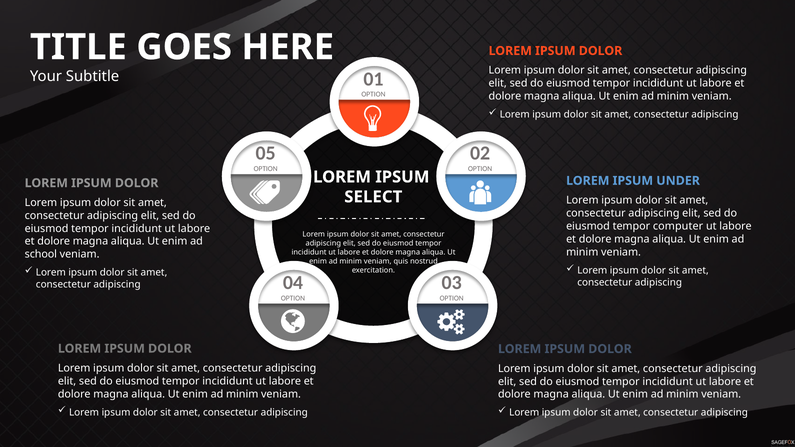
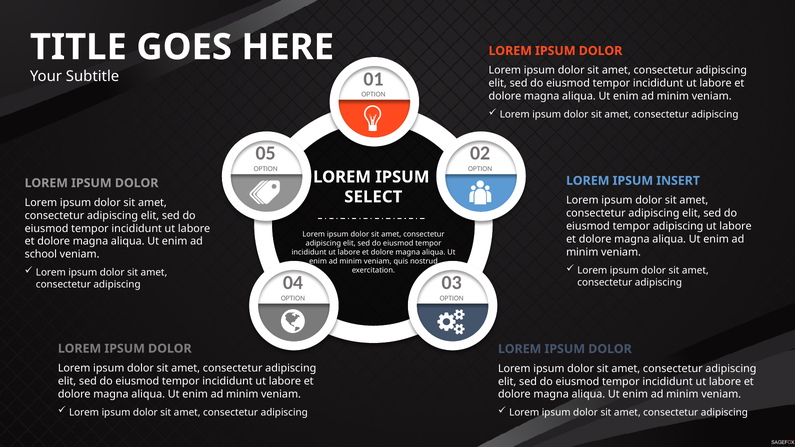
UNDER: UNDER -> INSERT (678, 181)
tempor computer: computer -> adipiscing (678, 226)
